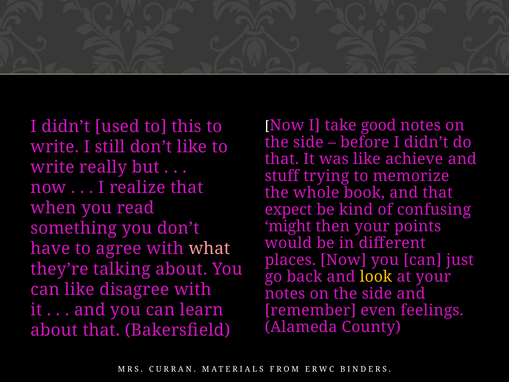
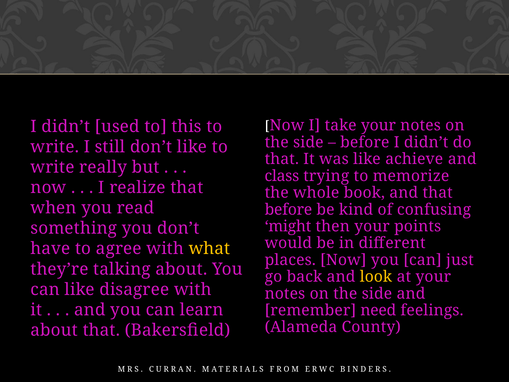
take good: good -> your (378, 125)
stuff: stuff -> class (282, 176)
expect: expect -> before (288, 209)
what colour: pink -> yellow (209, 249)
even: even -> need (378, 310)
